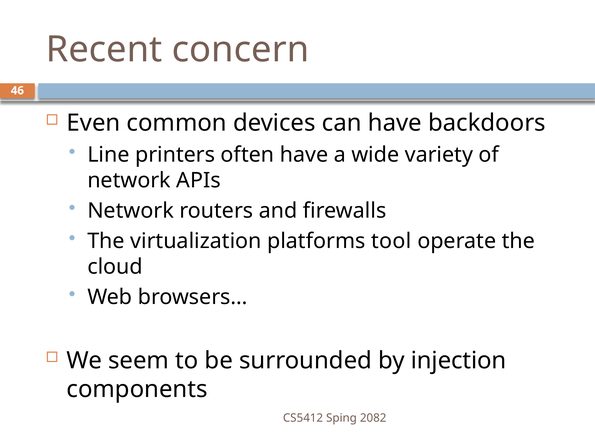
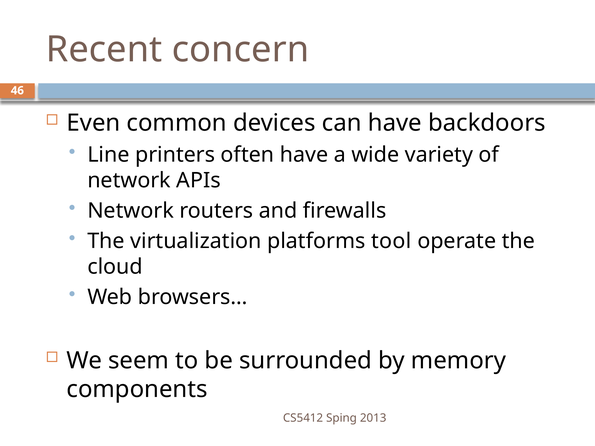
injection: injection -> memory (459, 361)
2082: 2082 -> 2013 (373, 418)
